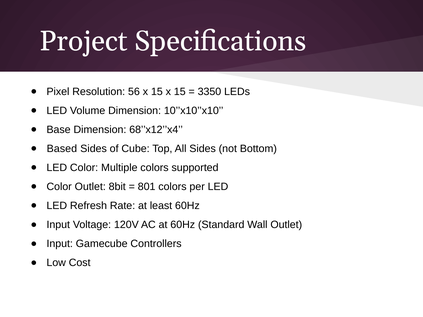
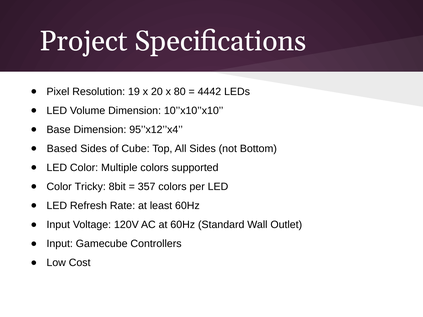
56: 56 -> 19 (134, 92)
15: 15 -> 20 (157, 92)
15: 15 -> 80 (180, 92)
3350: 3350 -> 4442 (209, 92)
68’’x12’’x4: 68’’x12’’x4 -> 95’’x12’’x4 (156, 130)
Color Outlet: Outlet -> Tricky (90, 187)
801: 801 -> 357 (147, 187)
